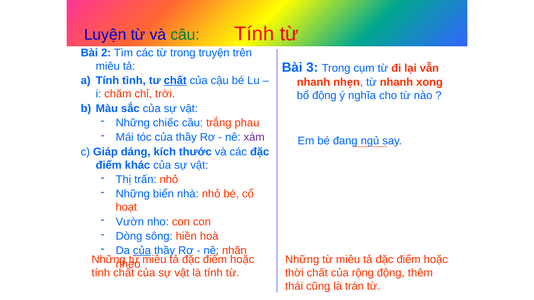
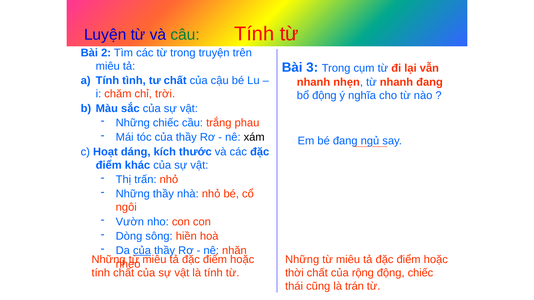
chất underline: present -> none (175, 81)
nhanh xong: xong -> đang (430, 82)
xám colour: purple -> black (254, 137)
Giáp: Giáp -> Hoạt (105, 152)
Những biển: biển -> thầy (163, 194)
hoạt: hoạt -> ngôi (126, 208)
động thêm: thêm -> chiếc (420, 273)
